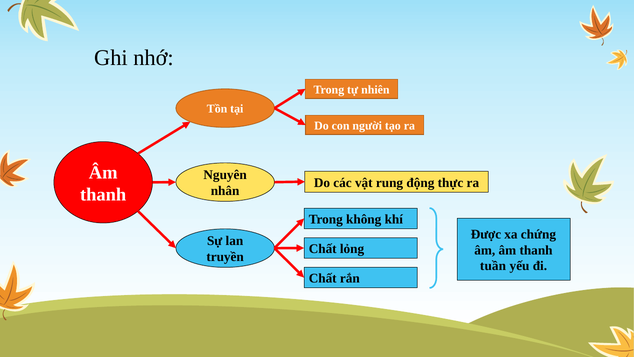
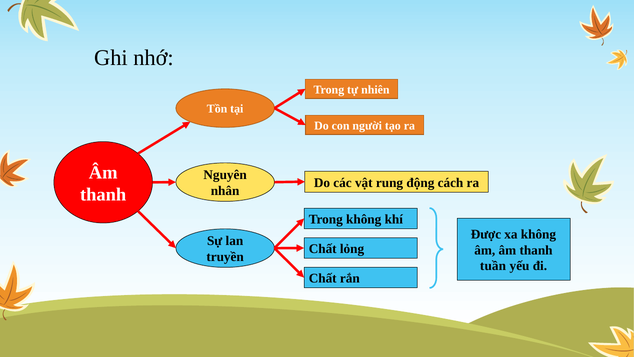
thực: thực -> cách (451, 182)
xa chứng: chứng -> không (538, 234)
